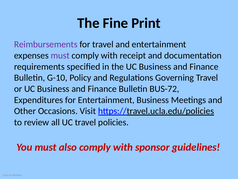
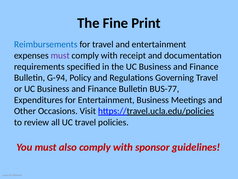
Reimbursements colour: purple -> blue (46, 44)
G-10: G-10 -> G-94 (57, 78)
BUS-72: BUS-72 -> BUS-77 (164, 89)
